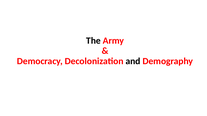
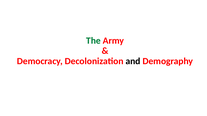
The colour: black -> green (93, 41)
